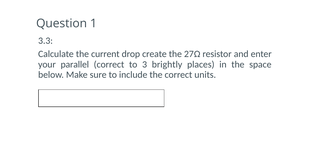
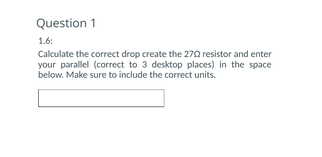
3.3: 3.3 -> 1.6 (46, 41)
Calculate the current: current -> correct (105, 54)
brightly: brightly -> desktop (167, 65)
